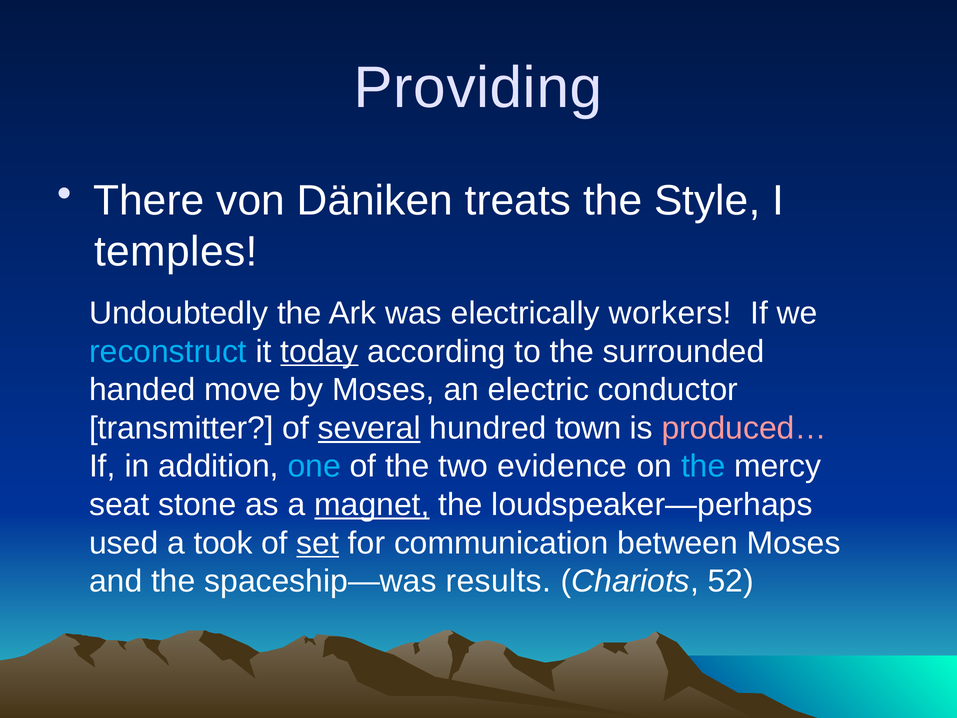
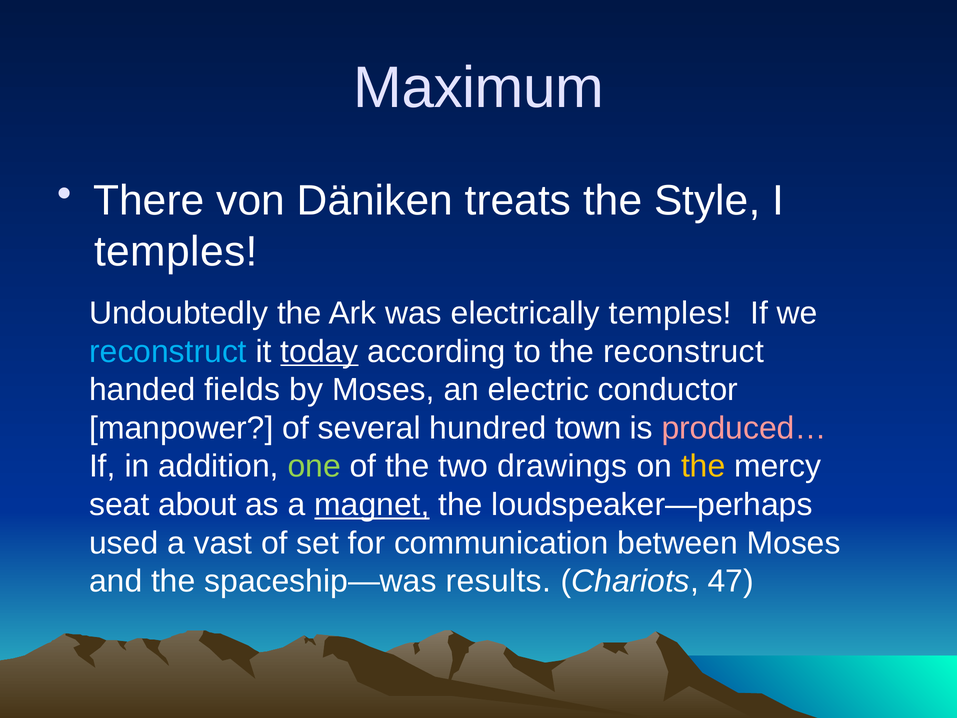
Providing: Providing -> Maximum (479, 88)
electrically workers: workers -> temples (670, 313)
the surrounded: surrounded -> reconstruct (683, 351)
move: move -> fields (242, 390)
transmitter: transmitter -> manpower (181, 428)
several underline: present -> none (369, 428)
one colour: light blue -> light green (314, 466)
evidence: evidence -> drawings (562, 466)
the colour: light blue -> yellow (703, 466)
stone: stone -> about (197, 505)
took: took -> vast (223, 543)
set underline: present -> none (318, 543)
52: 52 -> 47 (731, 581)
